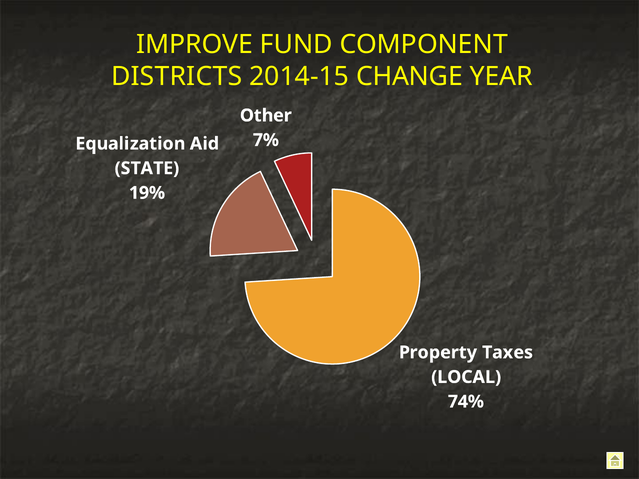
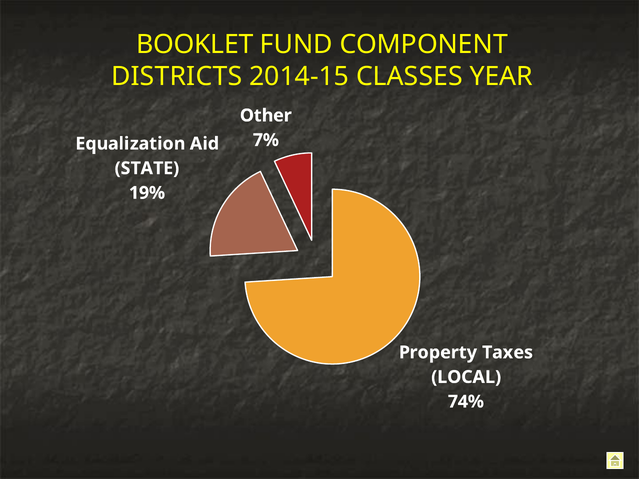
IMPROVE: IMPROVE -> BOOKLET (195, 44)
CHANGE: CHANGE -> CLASSES (409, 76)
